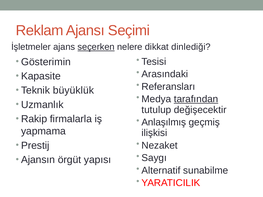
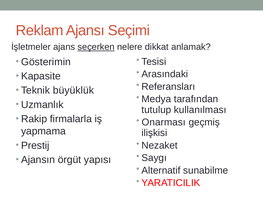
dinlediği: dinlediği -> anlamak (191, 47)
tarafından underline: present -> none (196, 99)
değişecektir: değişecektir -> kullanılması (200, 110)
Anlaşılmış: Anlaşılmış -> Onarması (164, 122)
